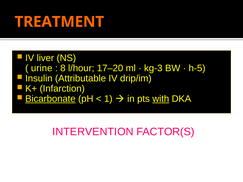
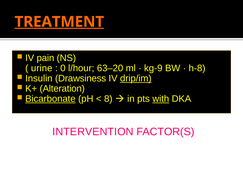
TREATMENT underline: none -> present (59, 22)
liver: liver -> pain (45, 58)
8: 8 -> 0 (63, 68)
17–20: 17–20 -> 63–20 (110, 68)
kg-3: kg-3 -> kg-9 (153, 68)
h-5: h-5 -> h-8 (197, 68)
Attributable: Attributable -> Drawsiness (81, 79)
drip/im underline: none -> present (136, 79)
Infarction: Infarction -> Alteration (62, 89)
1: 1 -> 8 (108, 99)
